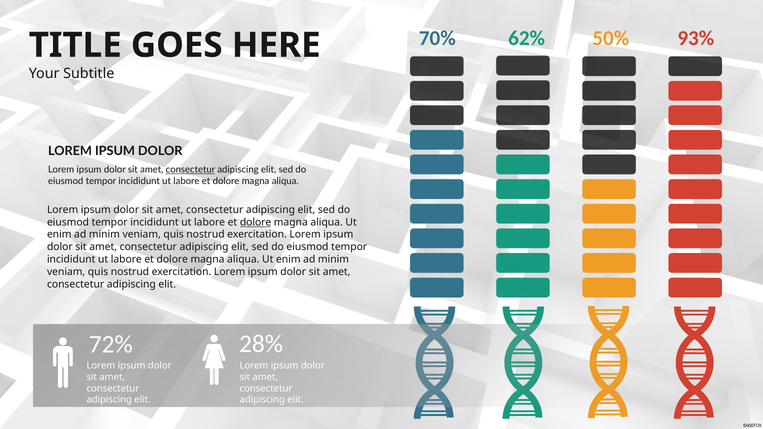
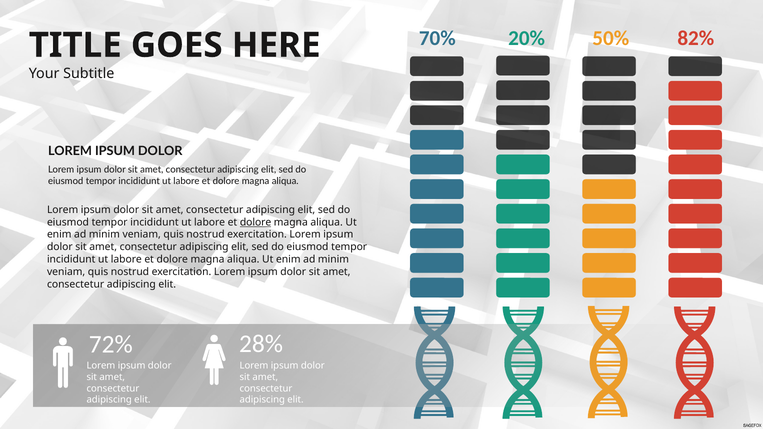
62%: 62% -> 20% (527, 38)
93%: 93% -> 82% (696, 38)
consectetur underline: present -> none (190, 170)
